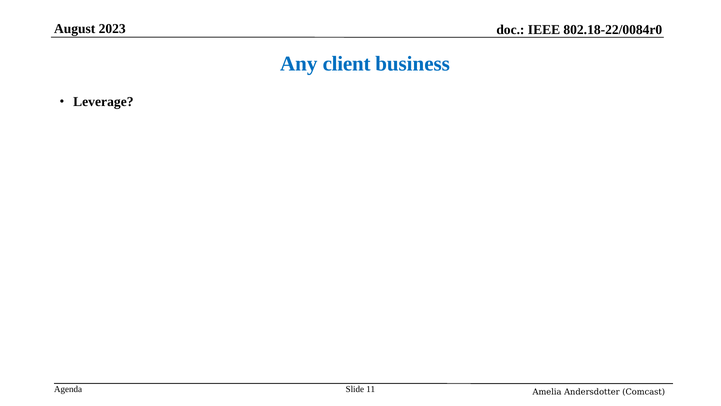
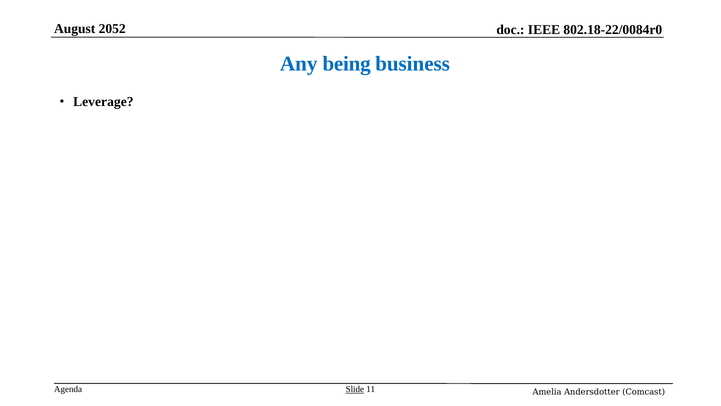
2023: 2023 -> 2052 (112, 29)
client: client -> being (347, 64)
Slide underline: none -> present (355, 389)
